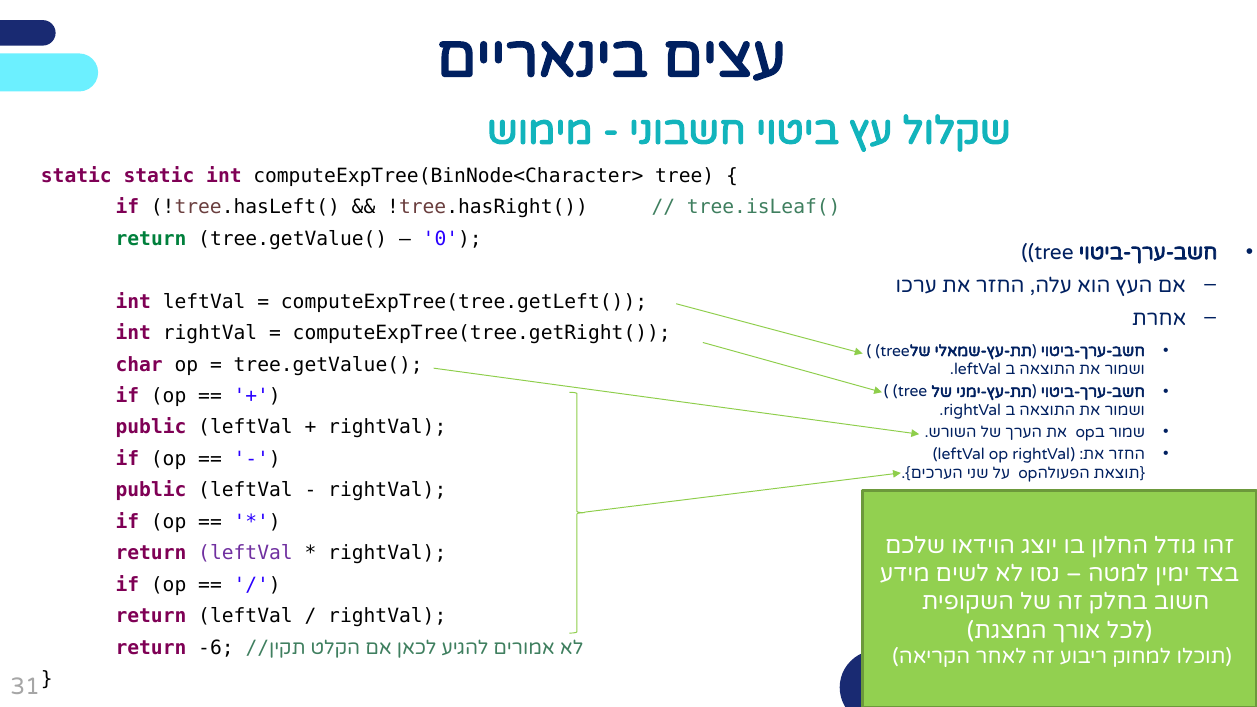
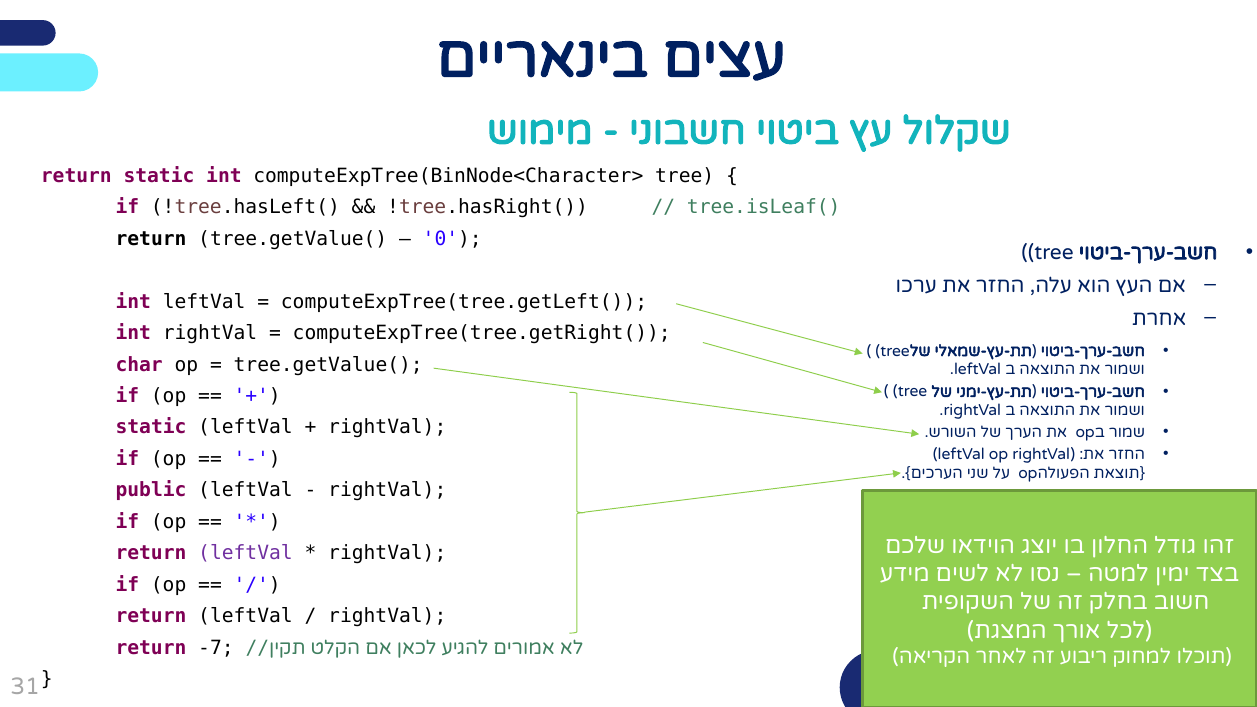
static: static -> return (76, 176)
return colour: green -> black (151, 239)
public: public -> static (151, 428)
-6: -6 -> -7 (216, 648)
